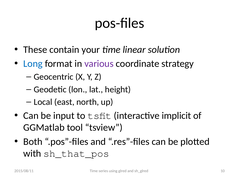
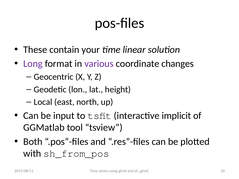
Long colour: blue -> purple (33, 64)
strategy: strategy -> changes (178, 64)
sh_that_pos: sh_that_pos -> sh_from_pos (76, 154)
